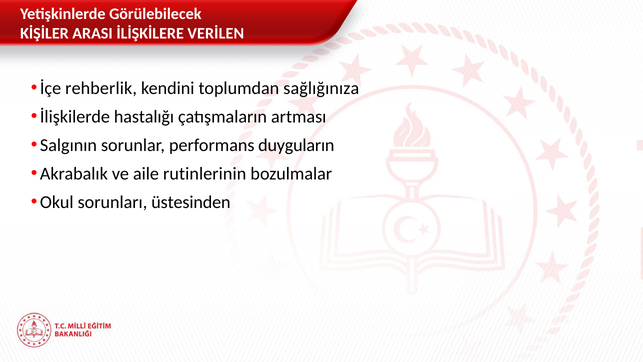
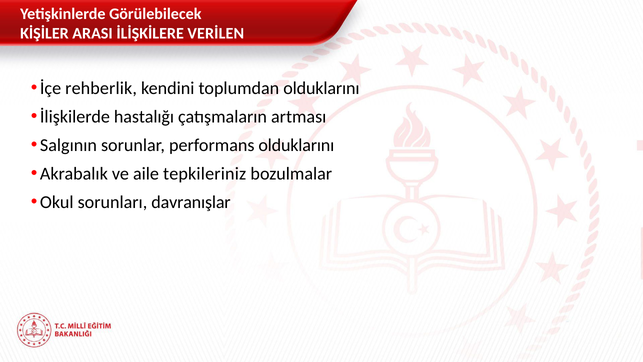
toplumdan sağlığınıza: sağlığınıza -> olduklarını (321, 88)
performans duyguların: duyguların -> olduklarını (296, 145)
rutinlerinin: rutinlerinin -> tepkileriniz (205, 173)
üstesinden: üstesinden -> davranışlar (191, 202)
